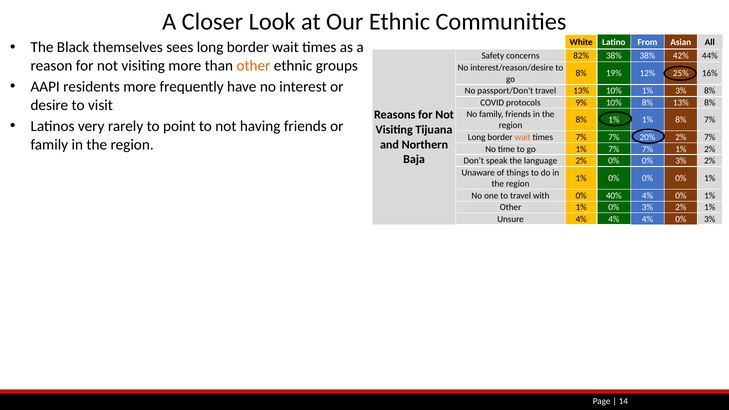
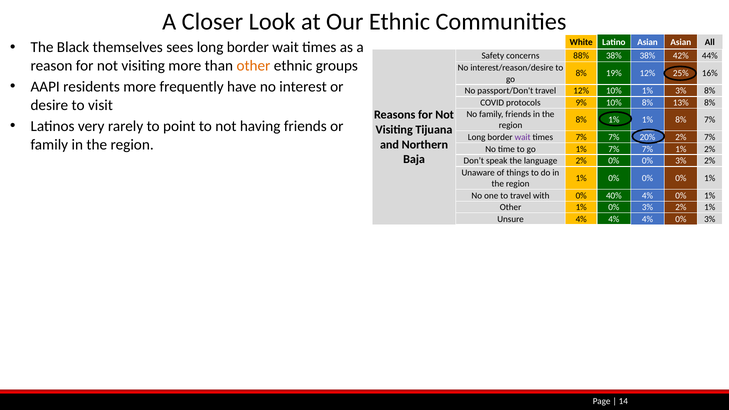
Latino From: From -> Asian (648, 42)
82%: 82% -> 88% (581, 56)
travel 13%: 13% -> 12% (581, 91)
wait colour: orange -> purple (523, 137)
